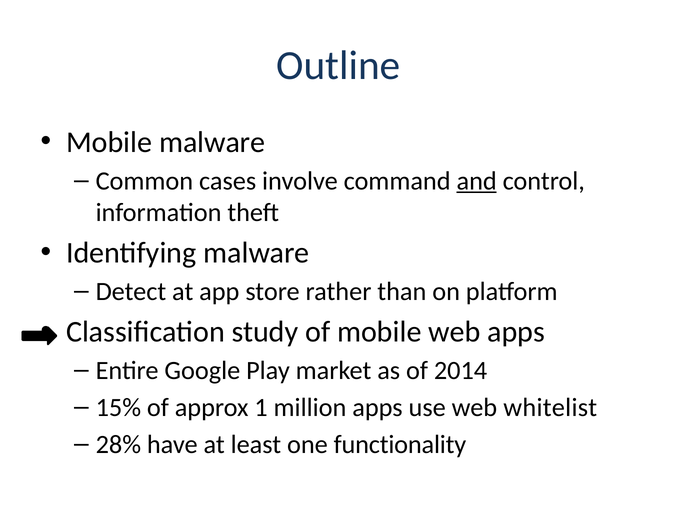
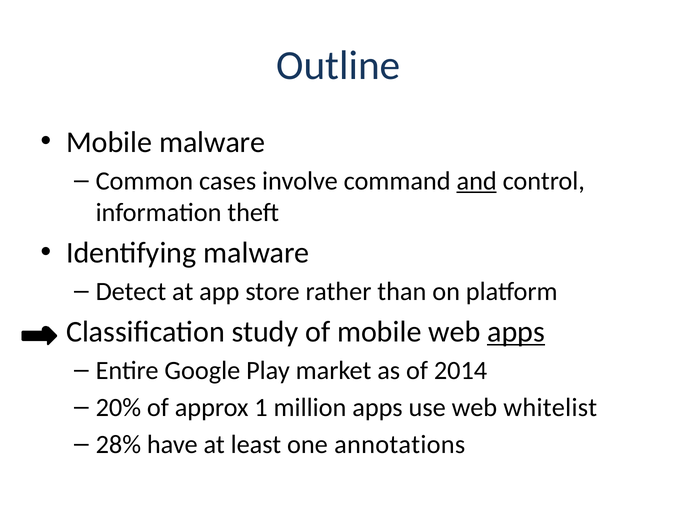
apps underline: none -> present (516, 332)
15%: 15% -> 20% (118, 407)
functionality: functionality -> annotations (400, 444)
